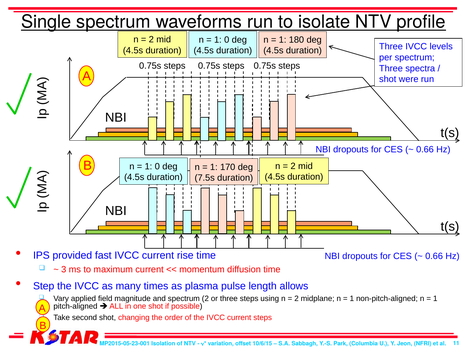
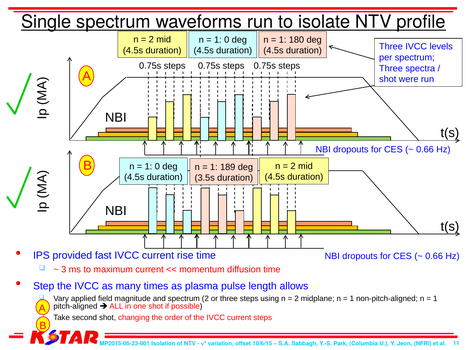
170: 170 -> 189 (228, 167)
7.5s: 7.5s -> 3.5s (205, 178)
